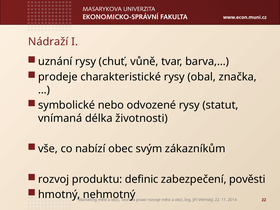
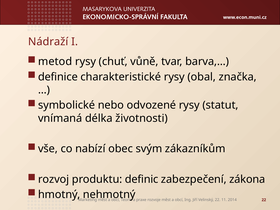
uznání: uznání -> metod (55, 62)
prodeje: prodeje -> definice (58, 77)
pověsti: pověsti -> zákona (247, 179)
